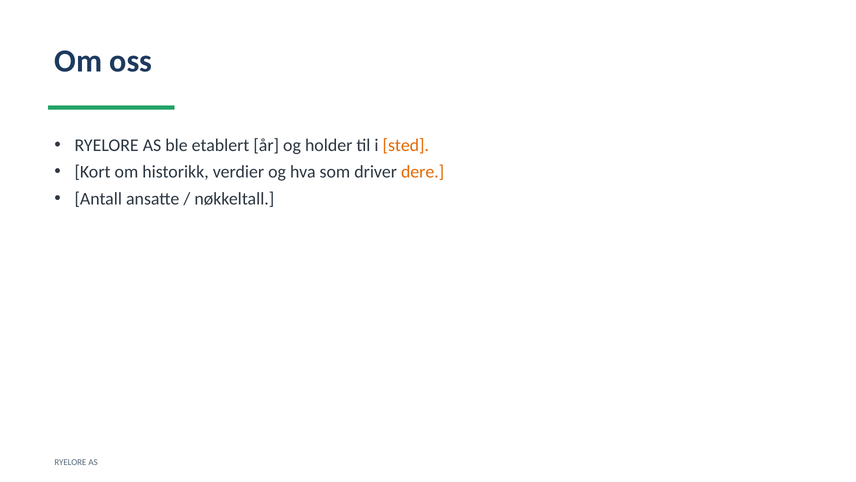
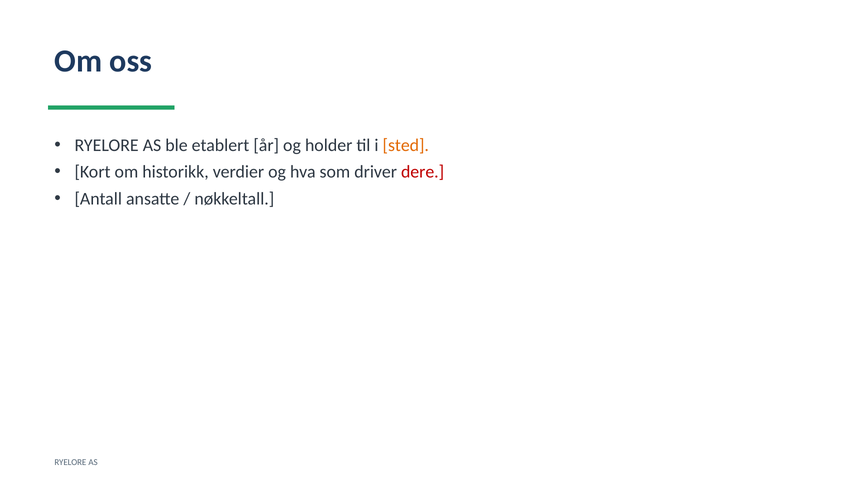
dere colour: orange -> red (423, 172)
